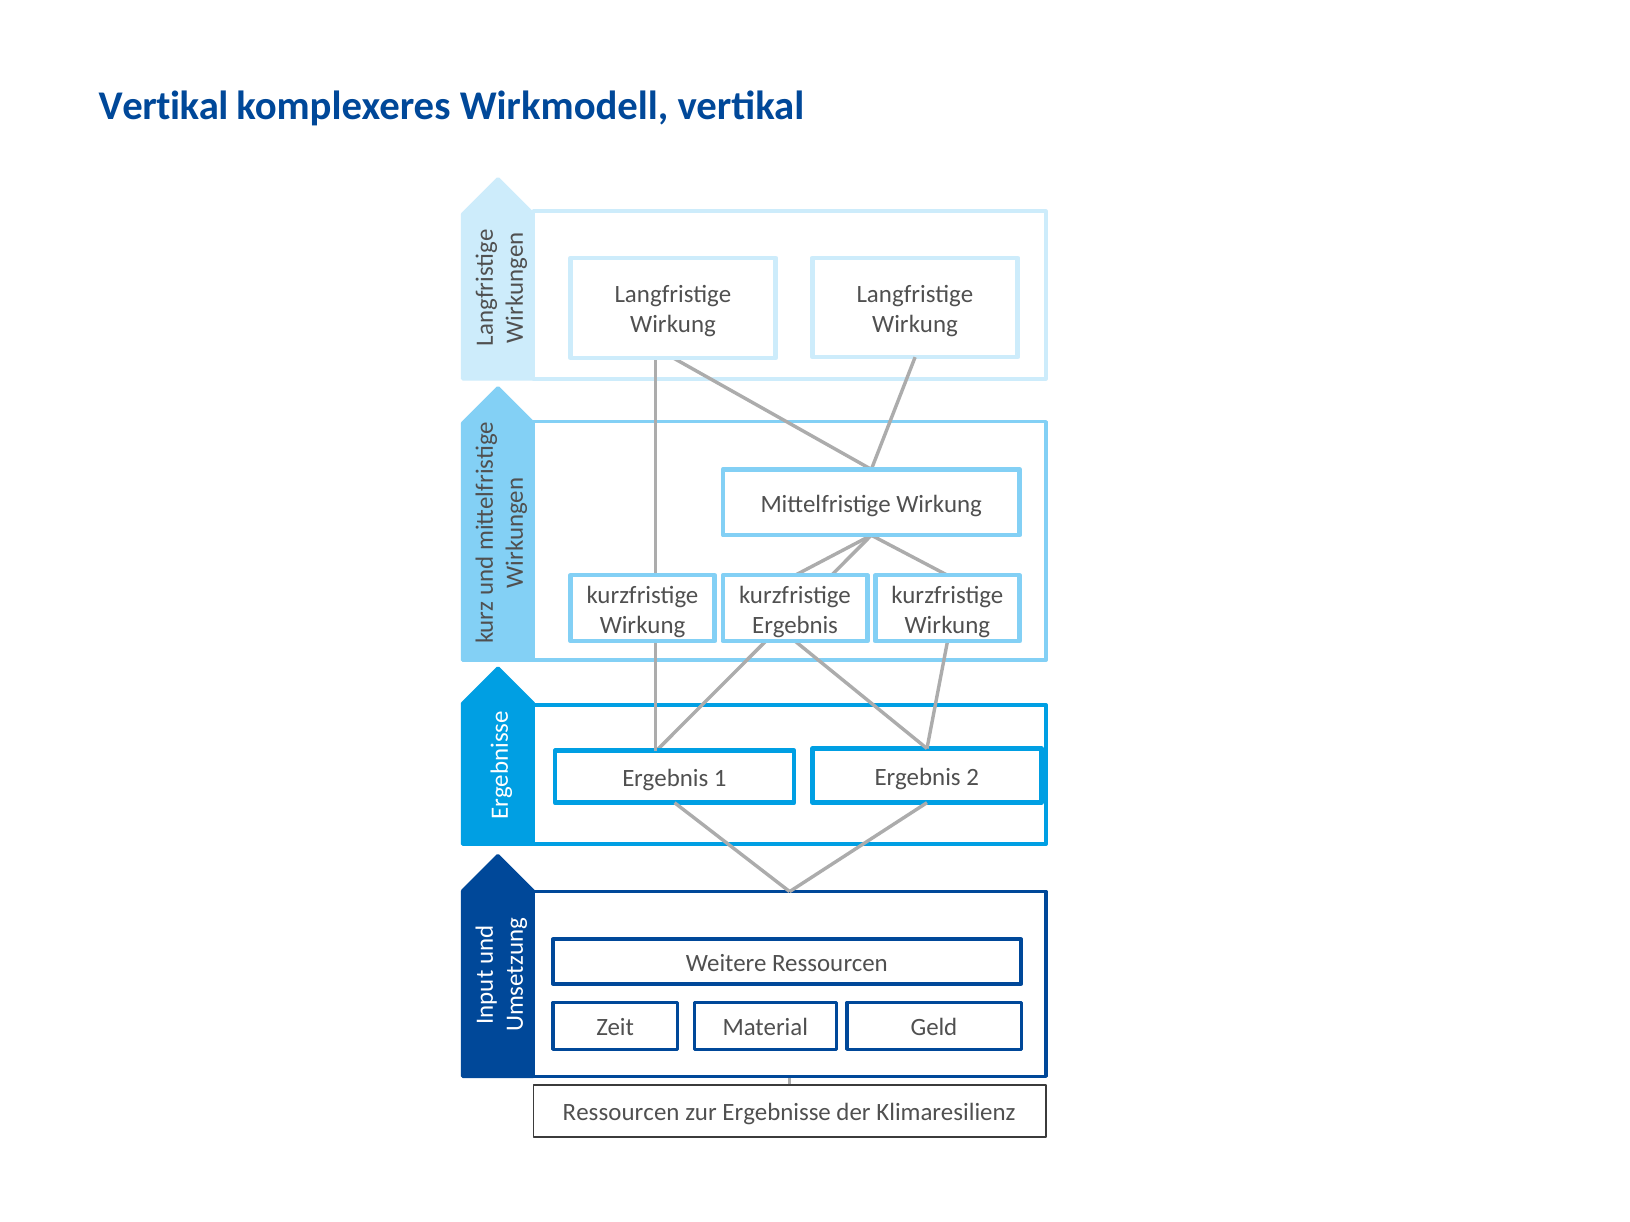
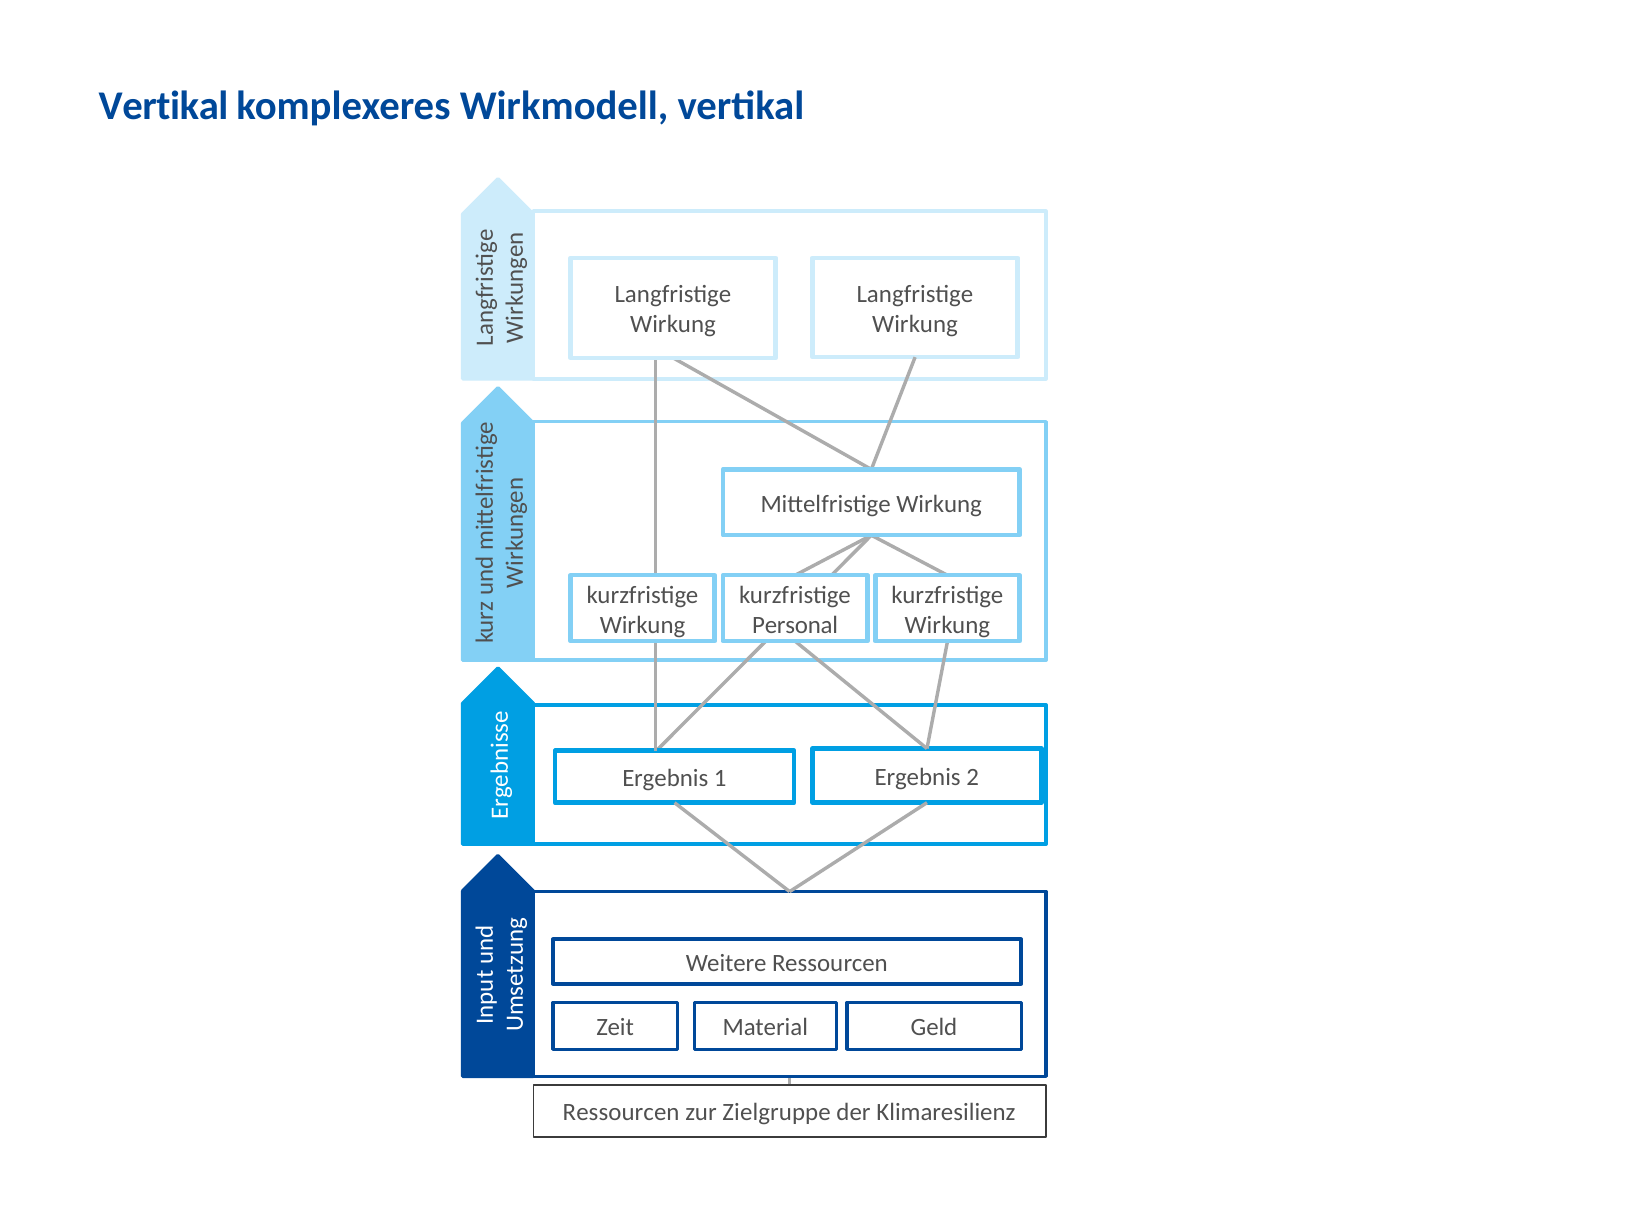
Ergebnis: Ergebnis -> Personal (795, 625)
Ergebnisse: Ergebnisse -> Zielgruppe (777, 1113)
